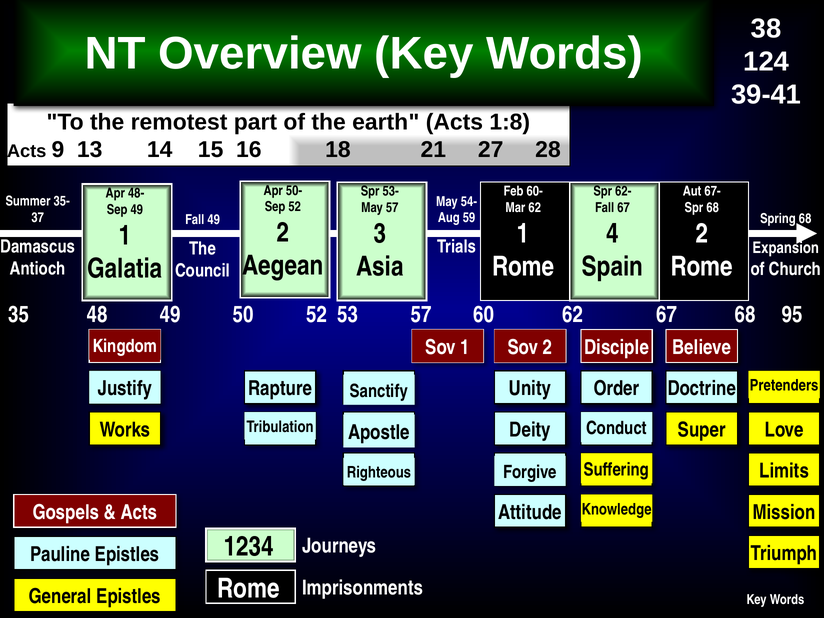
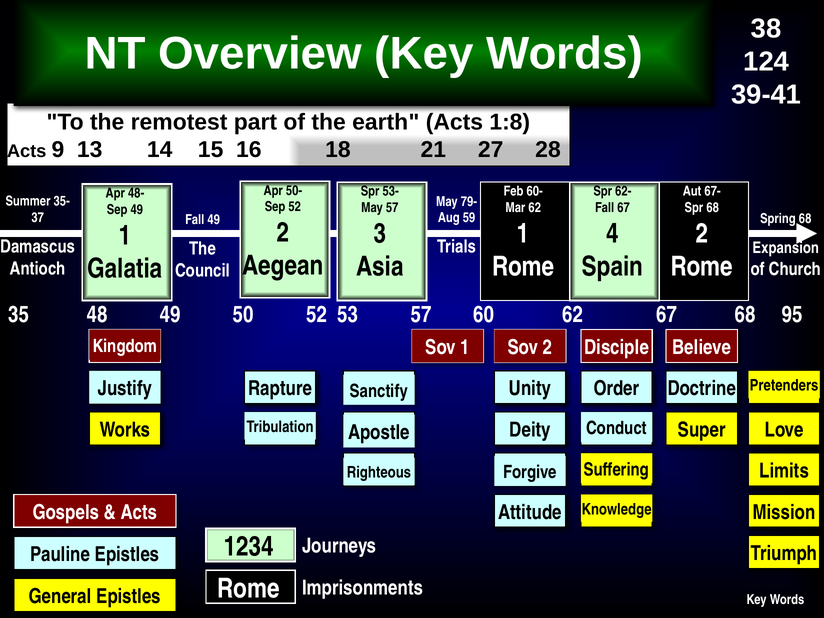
54-: 54- -> 79- (469, 201)
